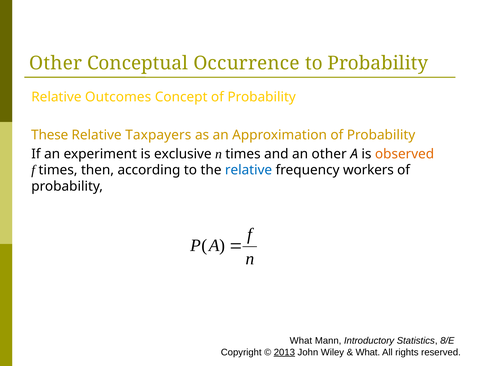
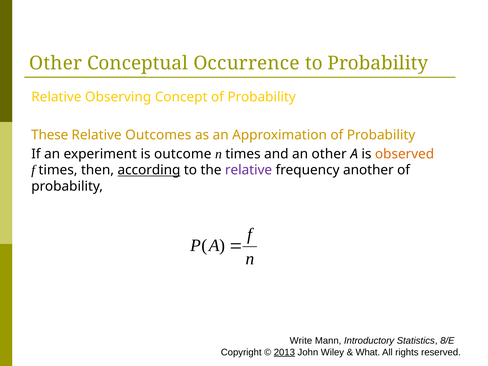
Outcomes: Outcomes -> Observing (118, 97)
Taxpayers: Taxpayers -> Outcomes (158, 135)
exclusive: exclusive -> outcome (183, 154)
according underline: none -> present (149, 170)
relative colour: blue -> purple (249, 170)
workers: workers -> another (368, 170)
What: What -> Write (301, 341)
